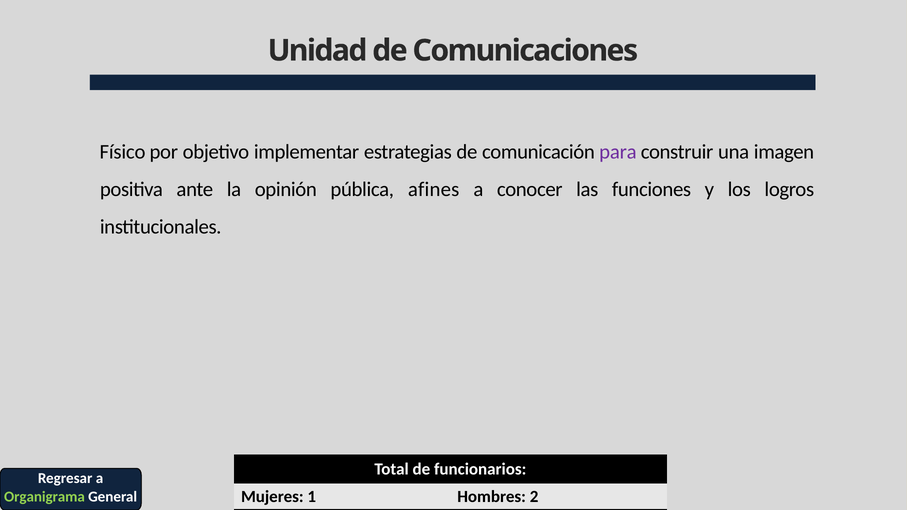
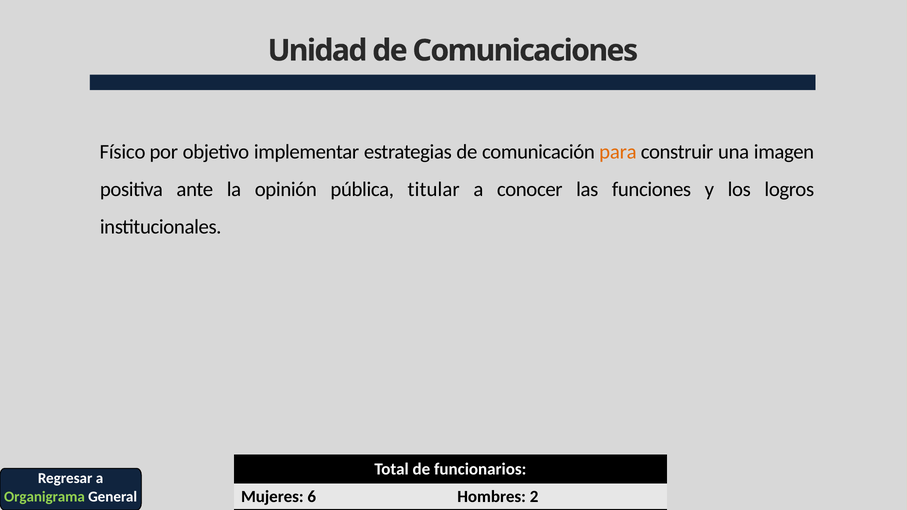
para colour: purple -> orange (618, 152)
afines: afines -> titular (434, 189)
1: 1 -> 6 (312, 497)
